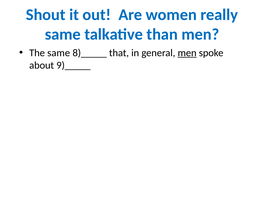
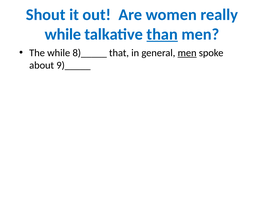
same: same -> while (63, 34)
than underline: none -> present (162, 34)
The same: same -> while (59, 53)
